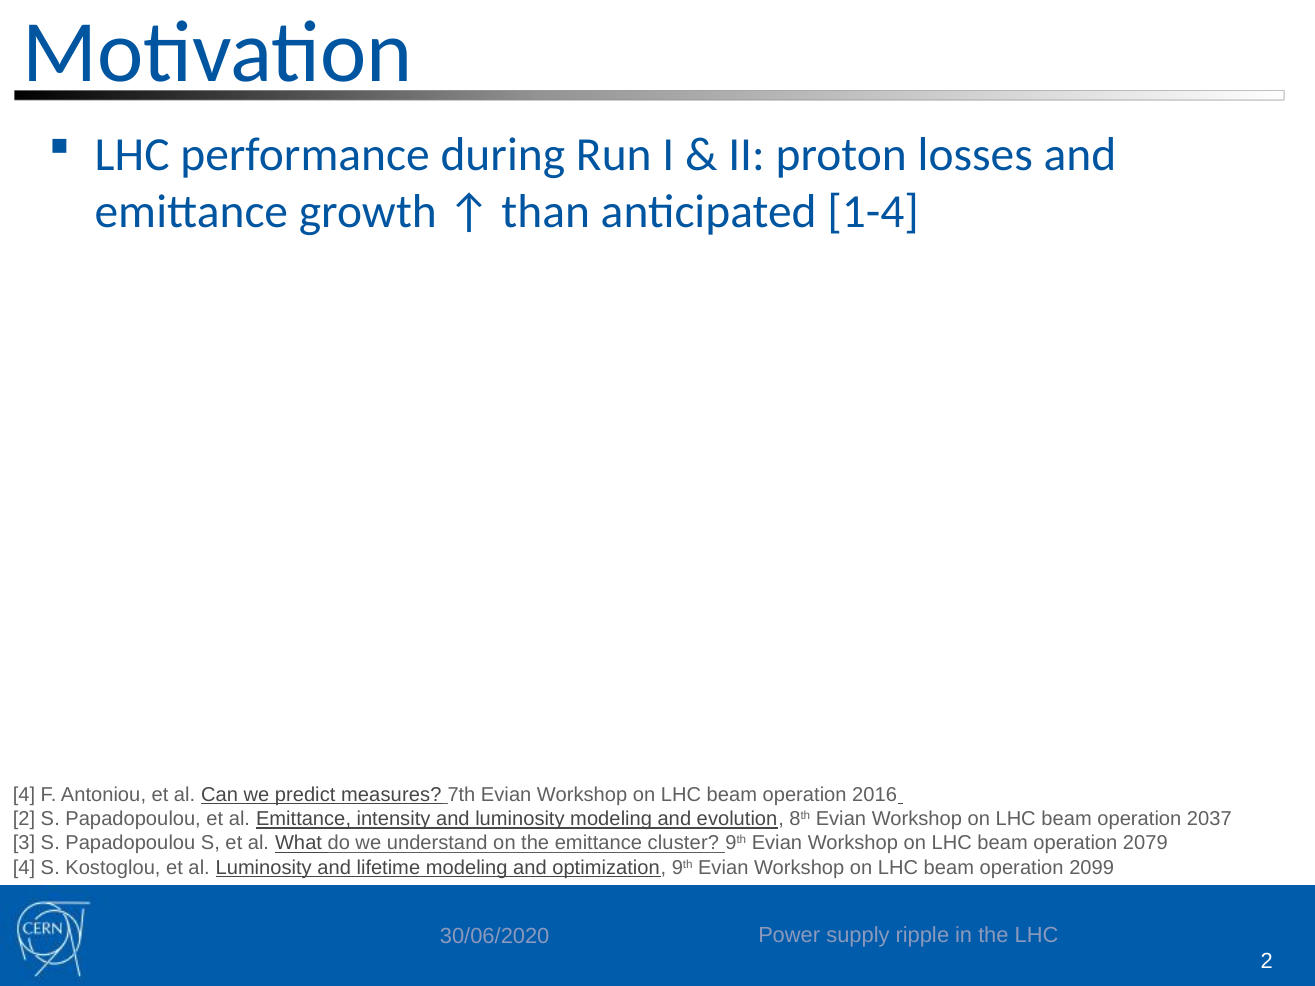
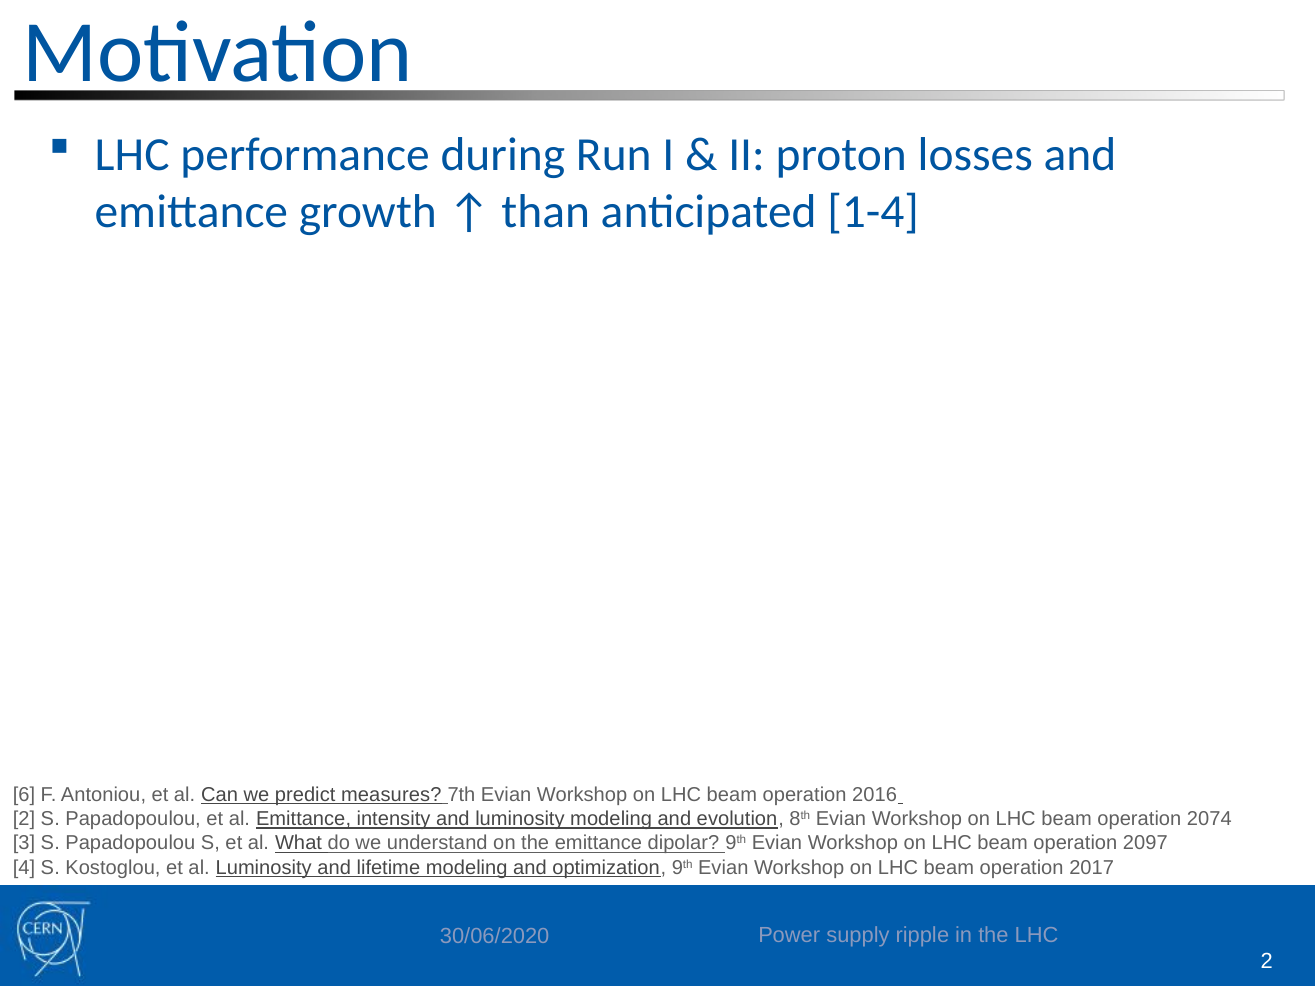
4: 4 -> 6 (24, 795)
2037: 2037 -> 2074 (1209, 819)
cluster: cluster -> dipolar (683, 844)
2079: 2079 -> 2097 (1145, 844)
2099: 2099 -> 2017 (1092, 868)
